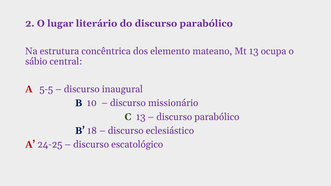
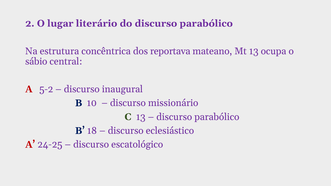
elemento: elemento -> reportava (170, 51)
5-5: 5-5 -> 5-2 (46, 89)
